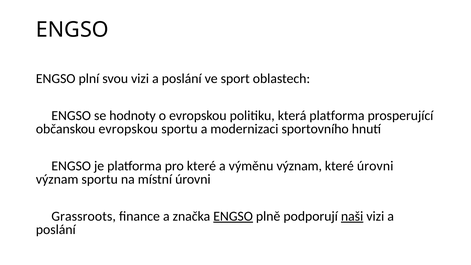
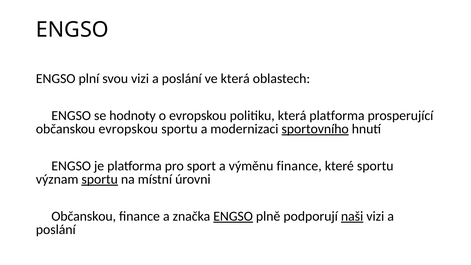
ve sport: sport -> která (235, 78)
sportovního underline: none -> present (315, 129)
pro které: které -> sport (201, 166)
výměnu význam: význam -> finance (299, 166)
které úrovni: úrovni -> sportu (375, 166)
sportu underline: none -> present (100, 179)
Grassroots: Grassroots -> Občanskou (84, 216)
